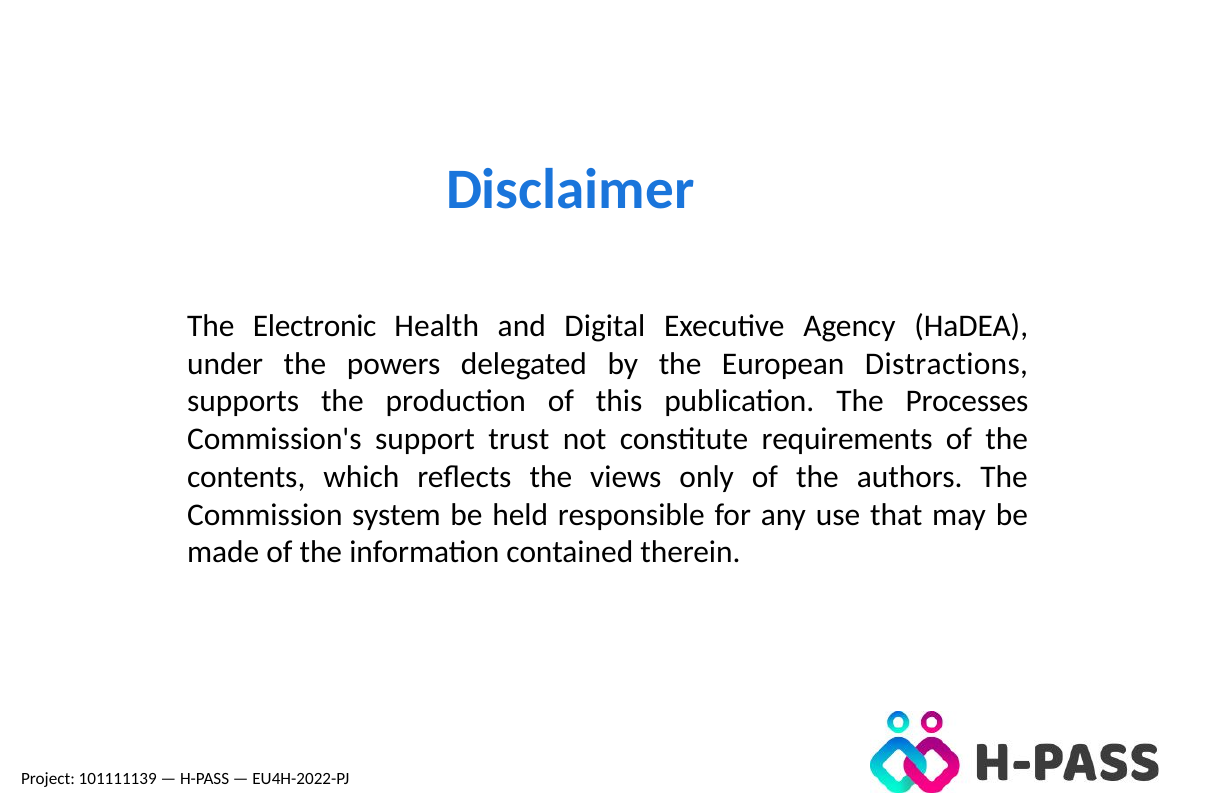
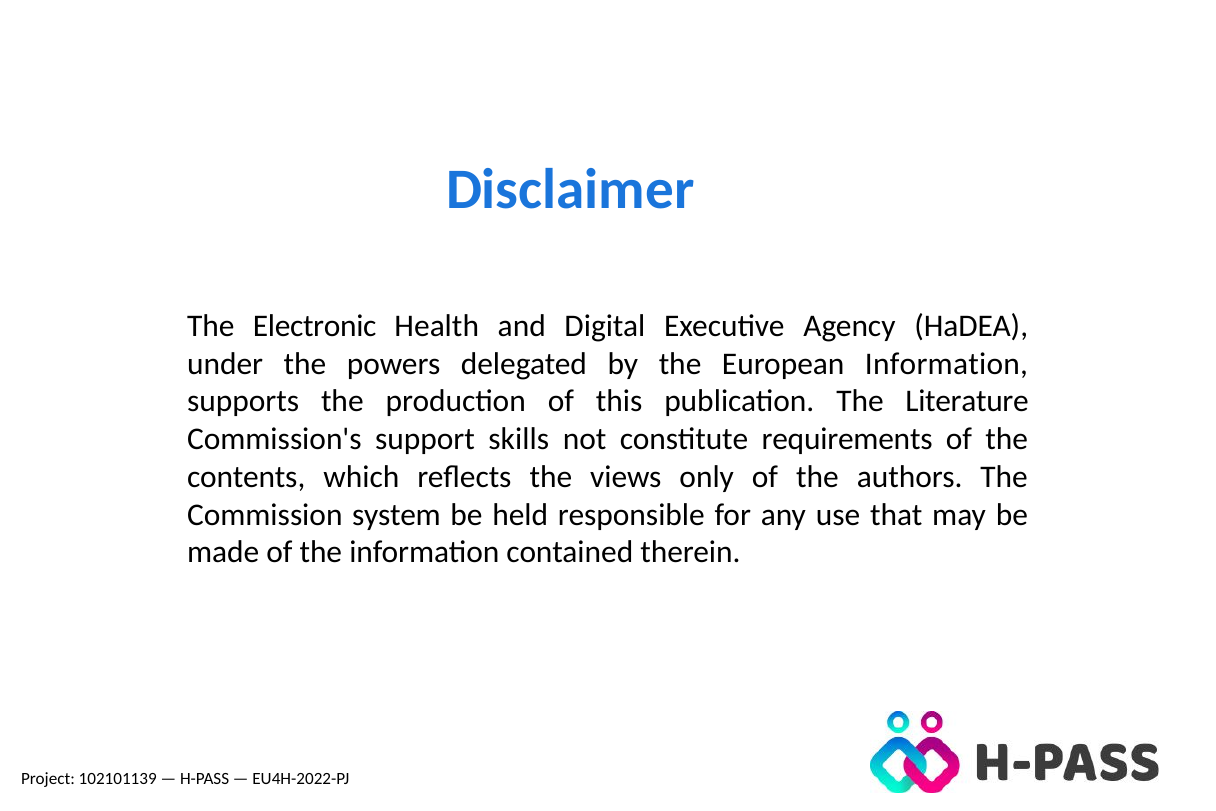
European Distractions: Distractions -> Information (946, 364)
Processes: Processes -> Literature (967, 401)
trust: trust -> skills (519, 439)
101111139: 101111139 -> 102101139 (118, 779)
